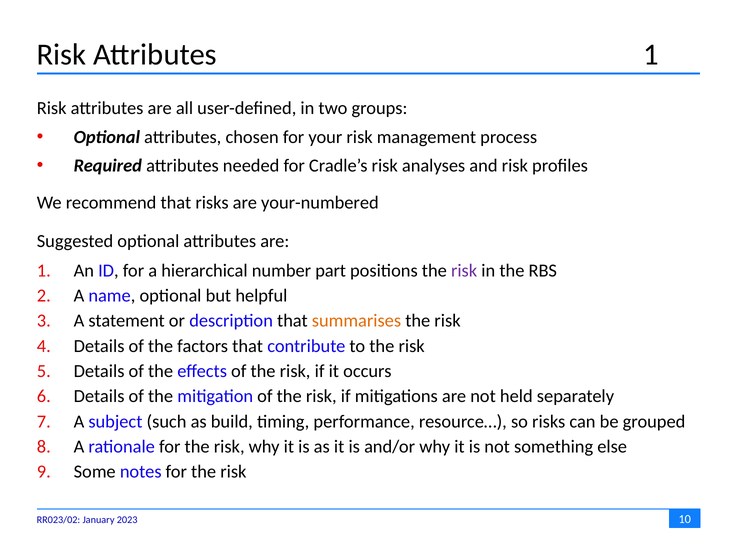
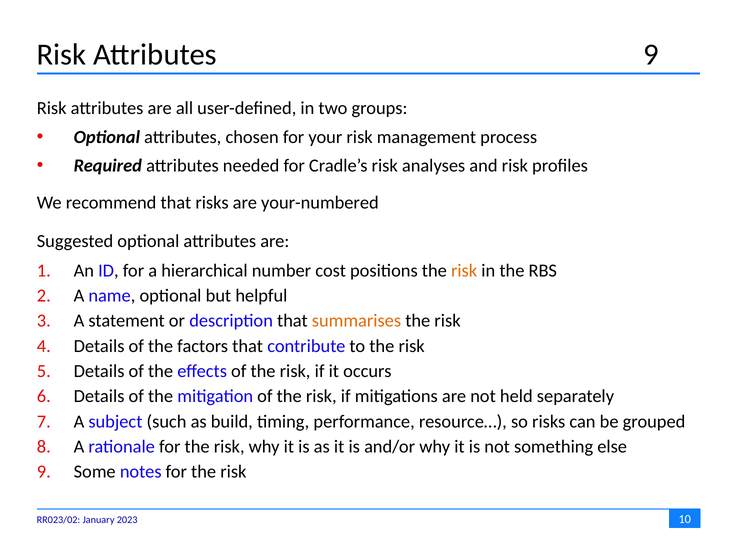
Attributes 1: 1 -> 9 (651, 55)
part: part -> cost (331, 271)
risk colour: purple -> orange (464, 271)
